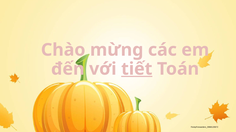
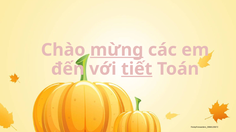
mừng underline: none -> present (117, 50)
